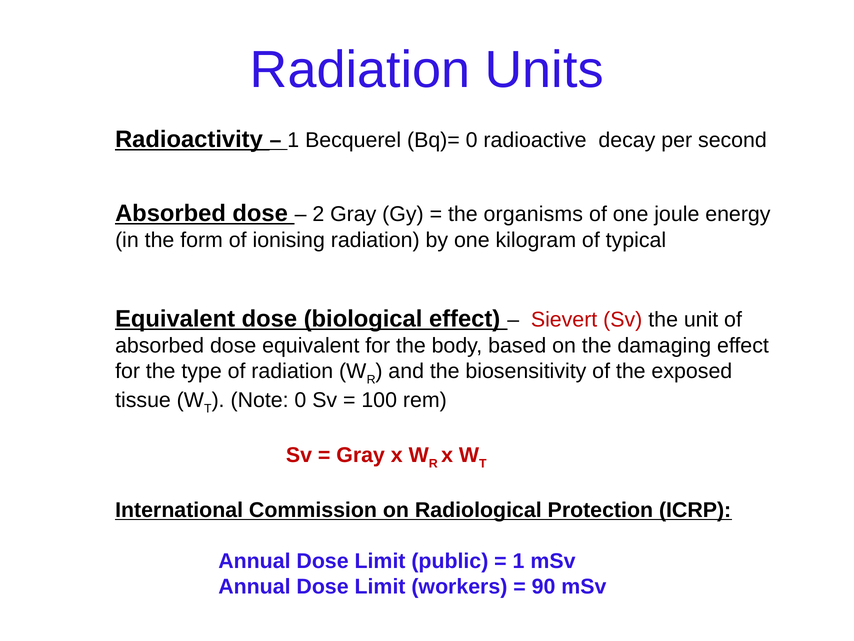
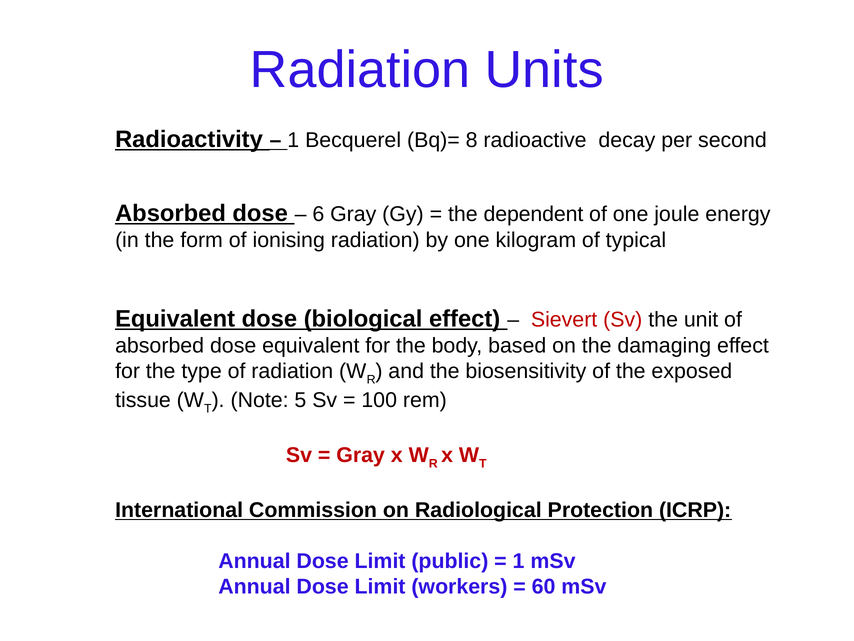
Bq)= 0: 0 -> 8 (472, 140)
2: 2 -> 6 (318, 214)
organisms: organisms -> dependent (533, 214)
Note 0: 0 -> 5 (300, 400)
90: 90 -> 60 (544, 586)
